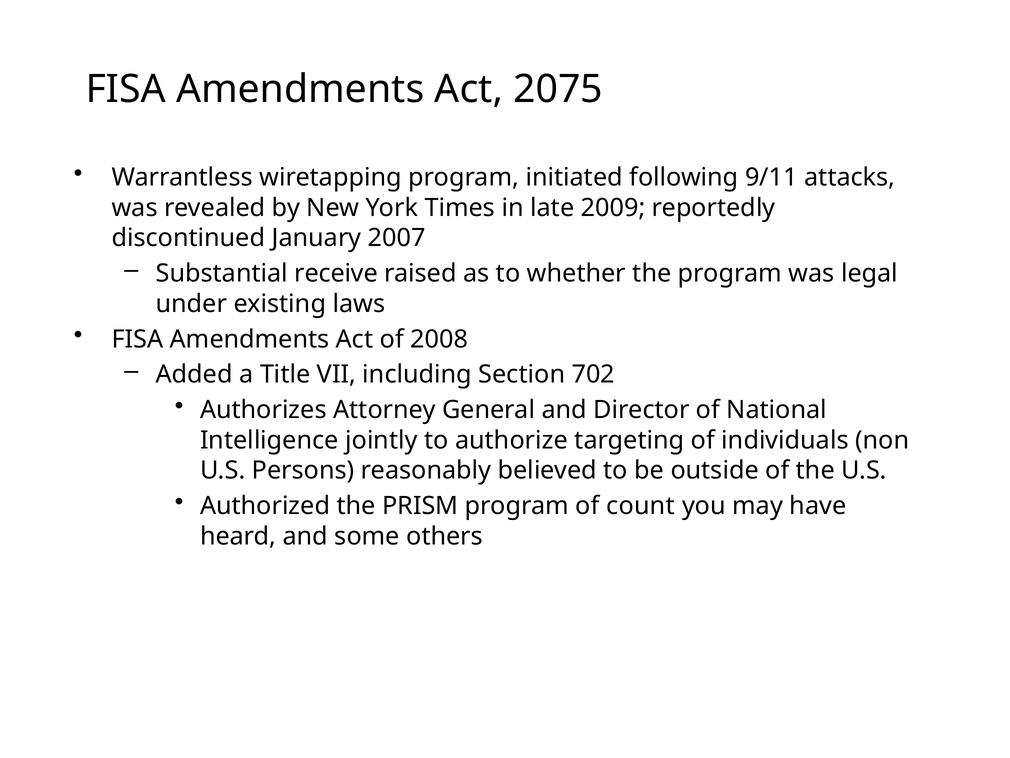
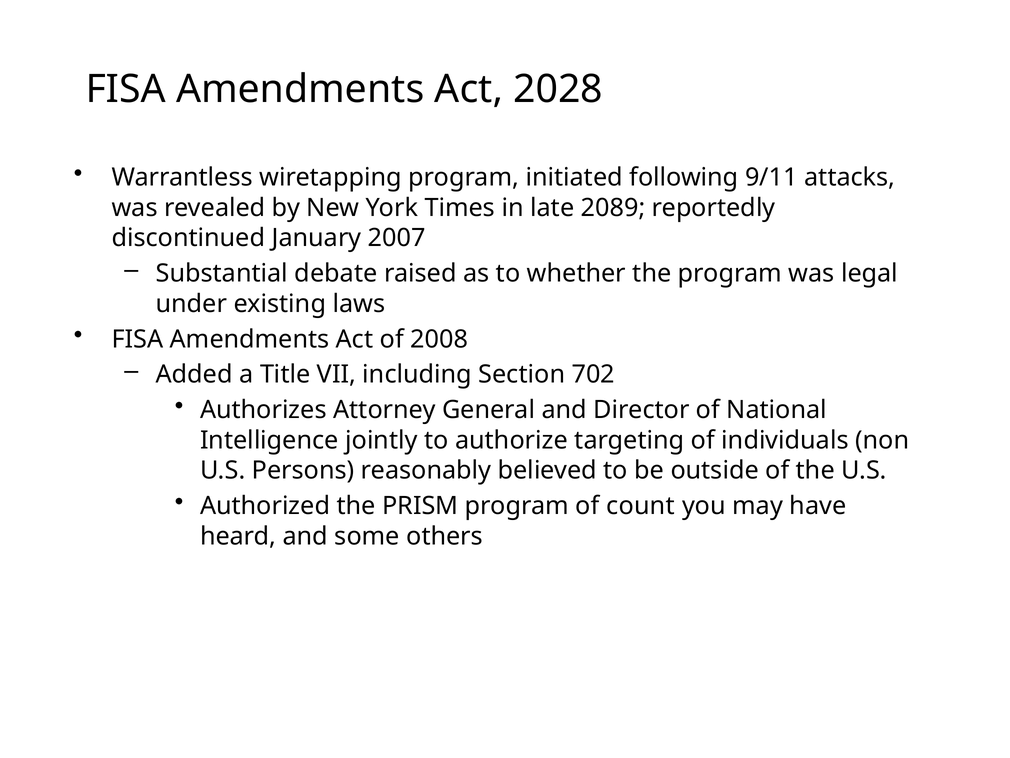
2075: 2075 -> 2028 (558, 89)
2009: 2009 -> 2089 (613, 208)
receive: receive -> debate (336, 273)
